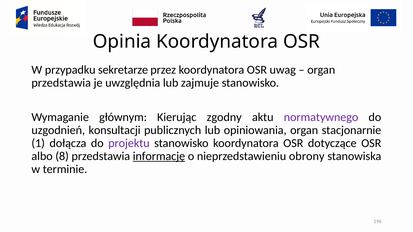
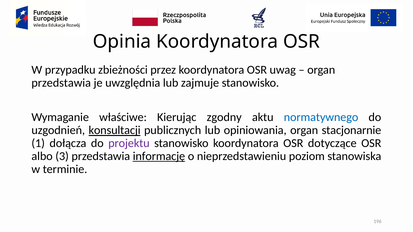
sekretarze: sekretarze -> zbieżności (123, 70)
głównym: głównym -> właściwe (123, 117)
normatywnego colour: purple -> blue (321, 117)
konsultacji underline: none -> present (115, 130)
8: 8 -> 3 (62, 157)
obrony: obrony -> poziom (307, 157)
